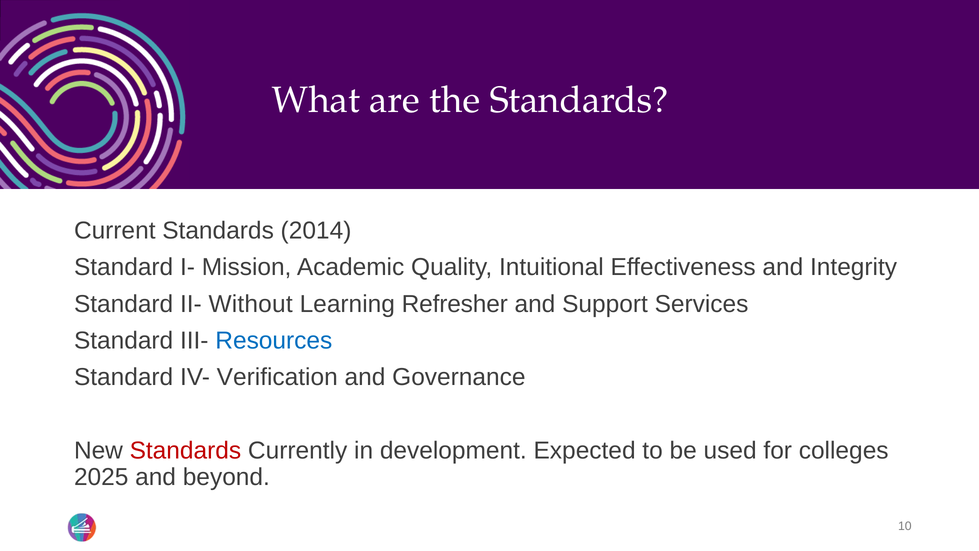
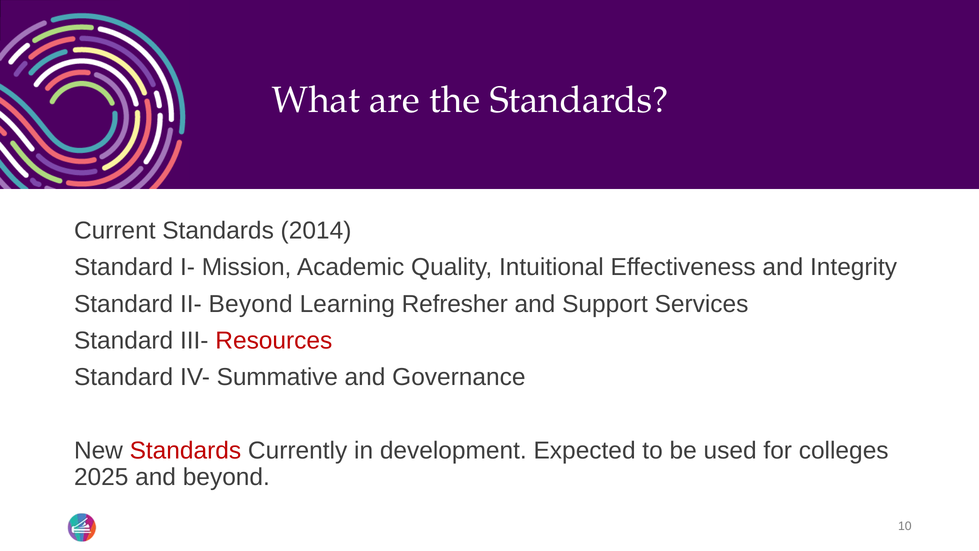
II- Without: Without -> Beyond (251, 304)
Resources colour: blue -> red (274, 340)
Verification: Verification -> Summative (277, 377)
